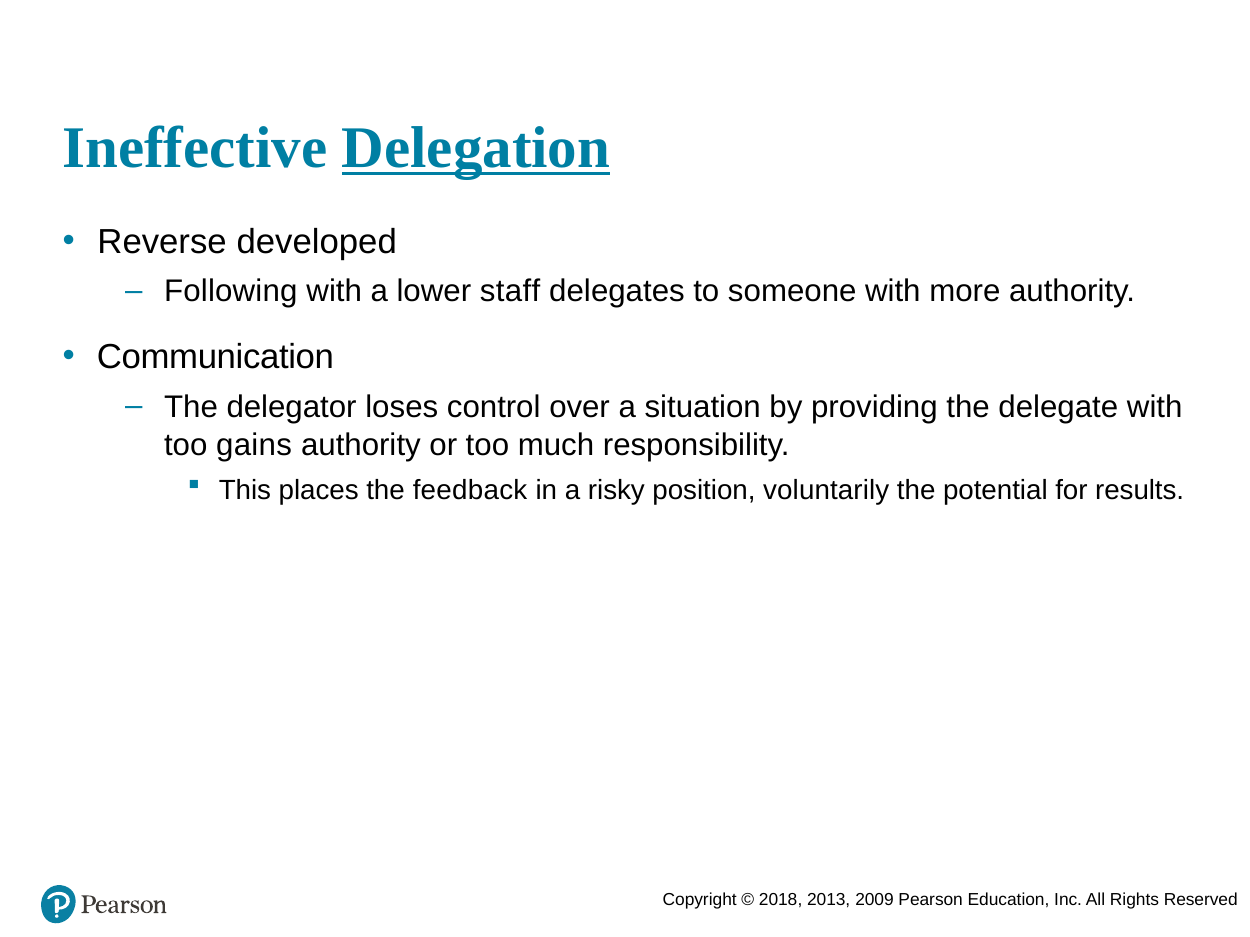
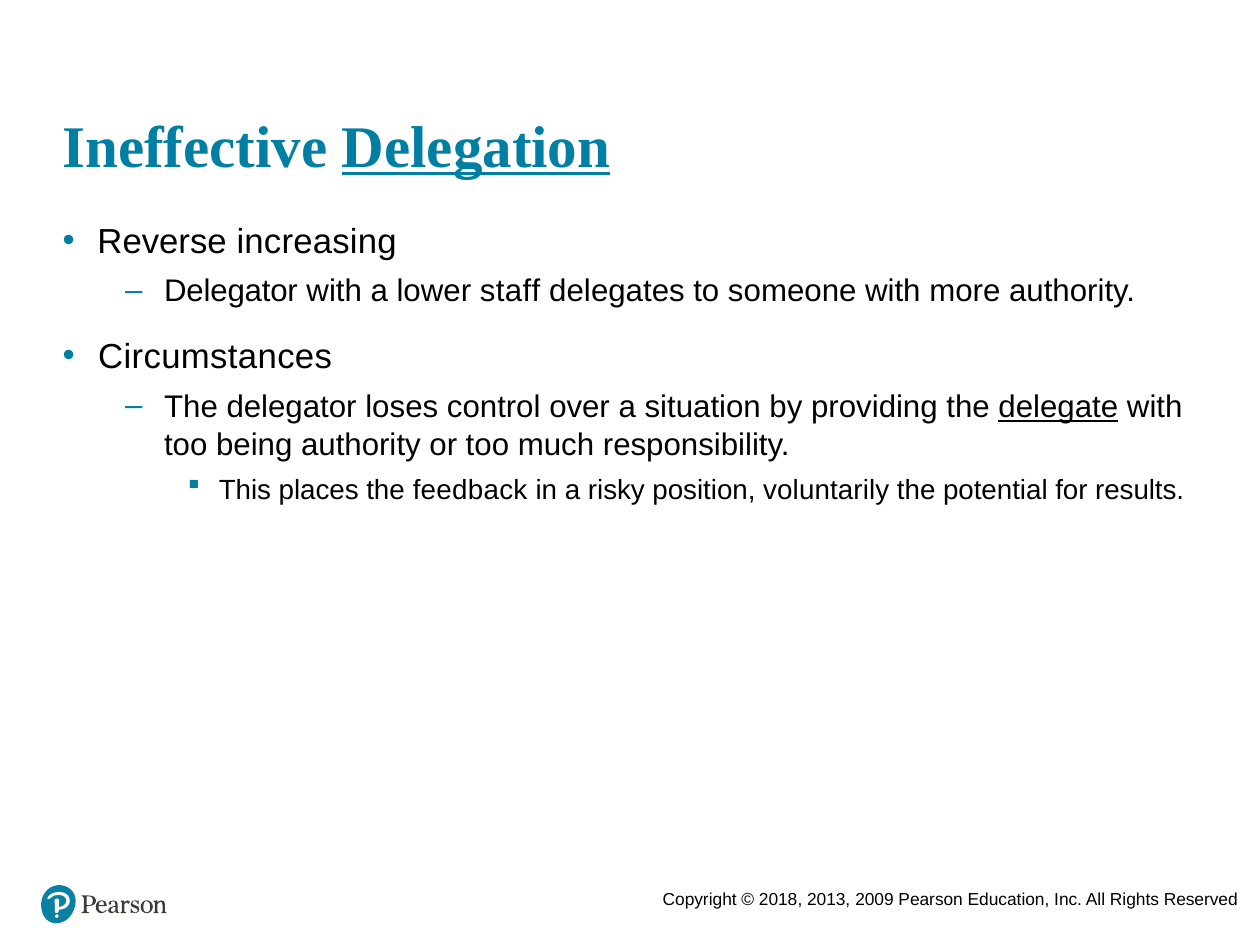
developed: developed -> increasing (317, 242)
Following: Following -> Delegator (231, 292)
Communication: Communication -> Circumstances (215, 358)
delegate underline: none -> present (1058, 407)
gains: gains -> being (254, 445)
